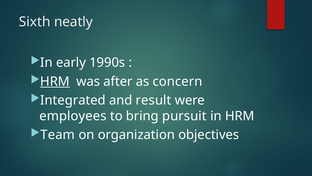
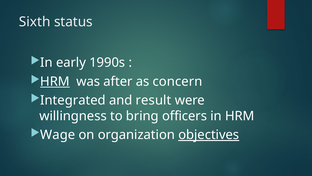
neatly: neatly -> status (73, 22)
employees: employees -> willingness (73, 116)
pursuit: pursuit -> officers (185, 116)
Team: Team -> Wage (58, 135)
objectives underline: none -> present (209, 135)
